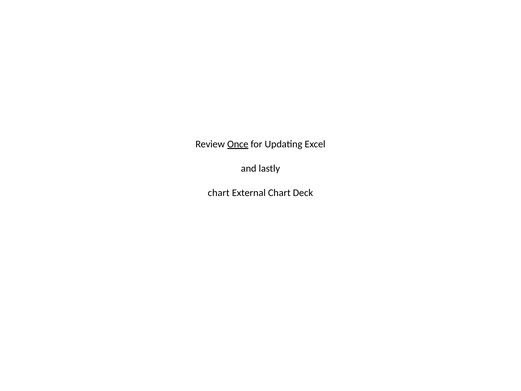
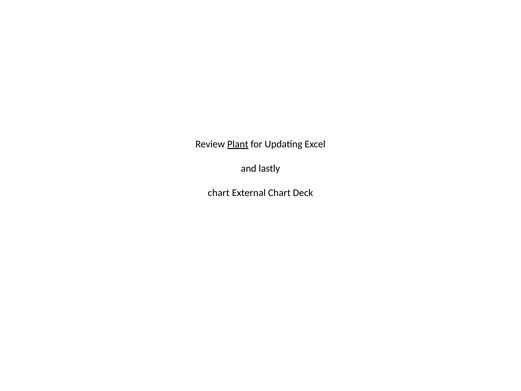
Once: Once -> Plant (238, 144)
